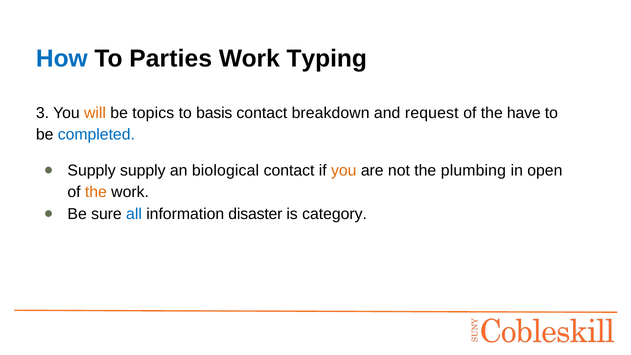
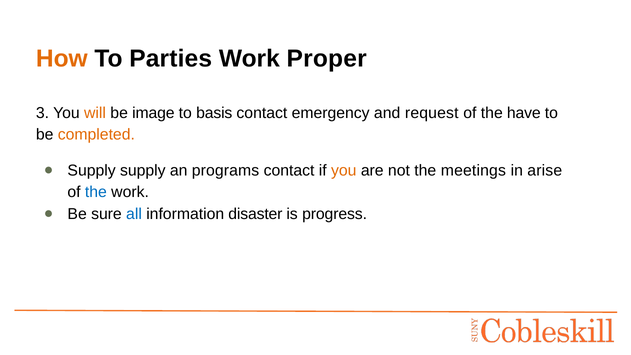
How colour: blue -> orange (62, 58)
Typing: Typing -> Proper (327, 58)
topics: topics -> image (153, 113)
breakdown: breakdown -> emergency (331, 113)
completed colour: blue -> orange (96, 135)
biological: biological -> programs (226, 170)
plumbing: plumbing -> meetings (473, 170)
open: open -> arise (545, 170)
the colour: orange -> blue (96, 192)
category: category -> progress (335, 214)
